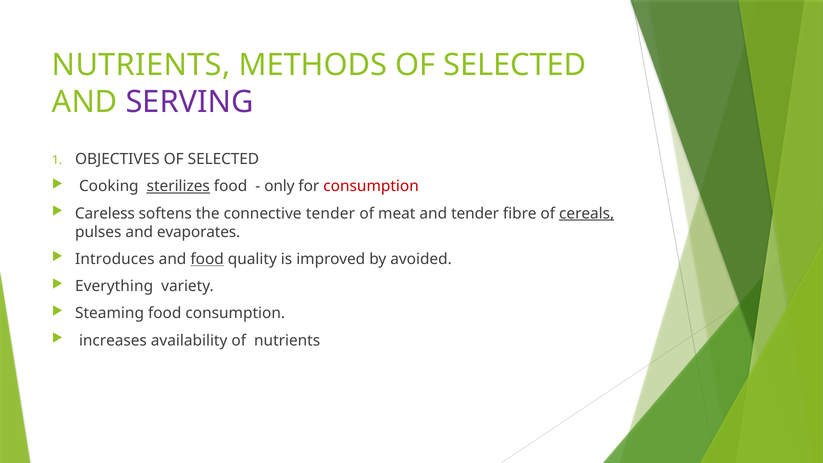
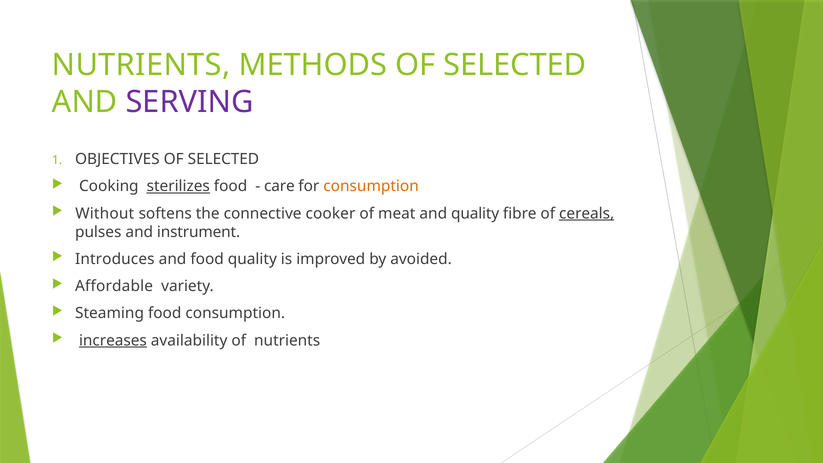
only: only -> care (279, 186)
consumption colour: red -> orange (371, 186)
Careless: Careless -> Without (105, 213)
connective tender: tender -> cooker (330, 213)
and tender: tender -> quality (475, 213)
evaporates: evaporates -> instrument (199, 232)
food underline: present -> none (207, 259)
Everything: Everything -> Affordable (114, 286)
increases underline: none -> present (113, 340)
